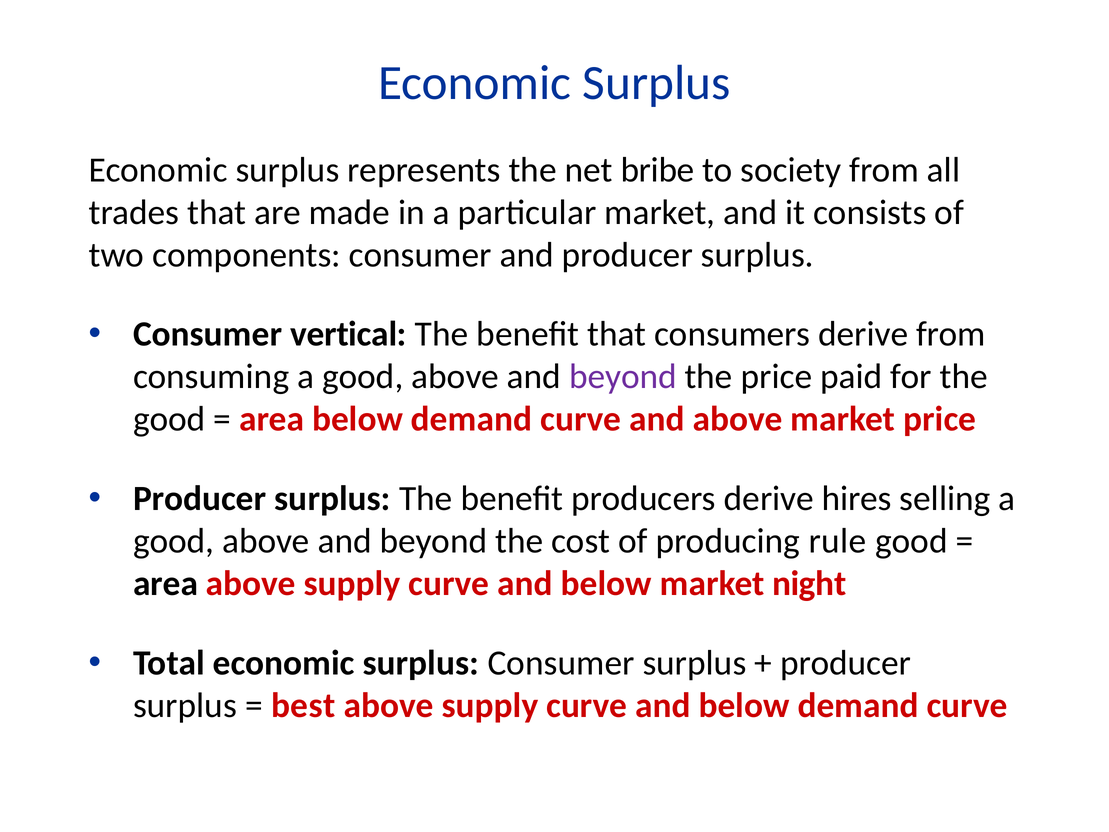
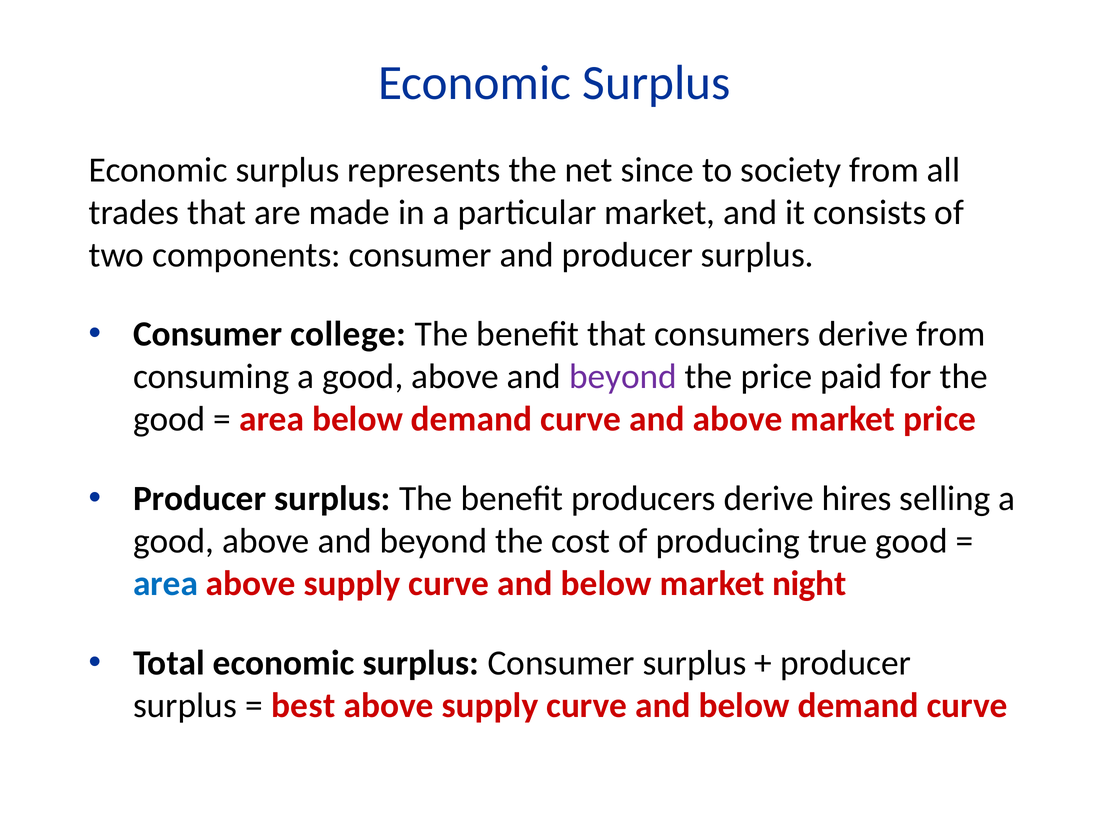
bribe: bribe -> since (657, 170)
vertical: vertical -> college (348, 334)
rule: rule -> true (838, 541)
area colour: black -> blue (166, 584)
